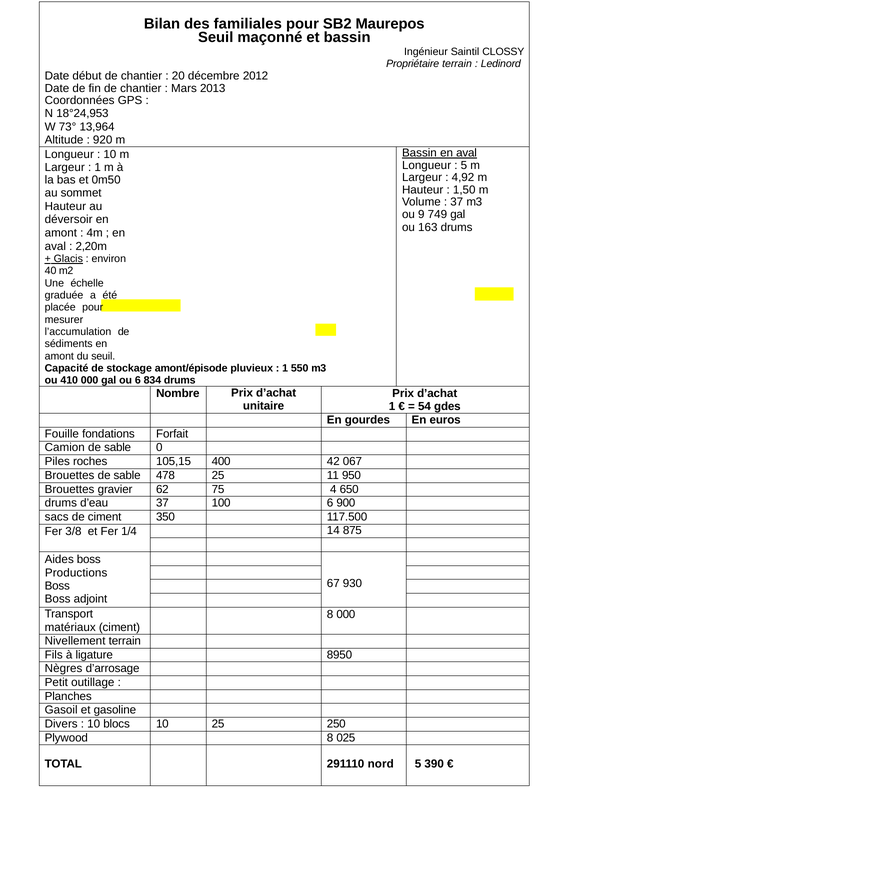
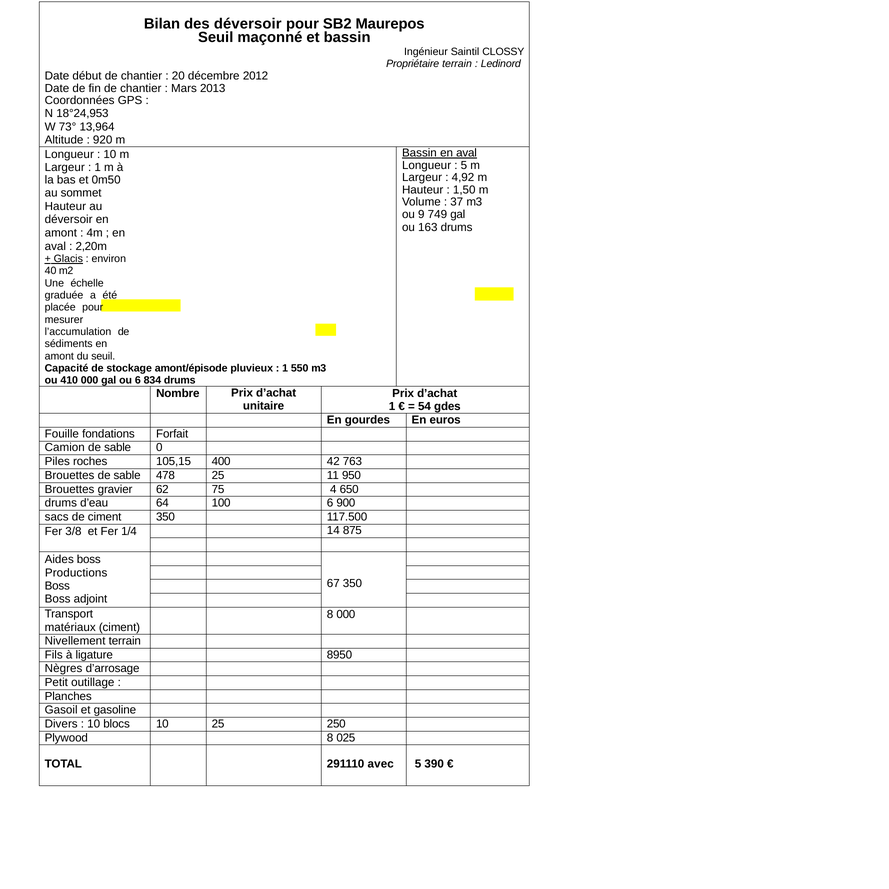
des familiales: familiales -> déversoir (248, 24)
067: 067 -> 763 (352, 461)
d’eau 37: 37 -> 64 (162, 503)
67 930: 930 -> 350 (352, 584)
nord: nord -> avec (381, 764)
